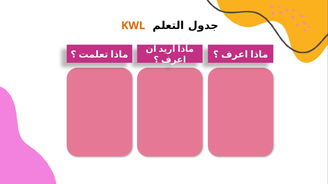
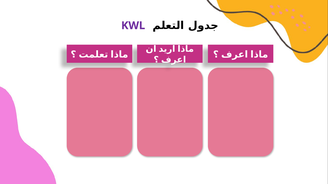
KWL colour: orange -> purple (133, 26)
